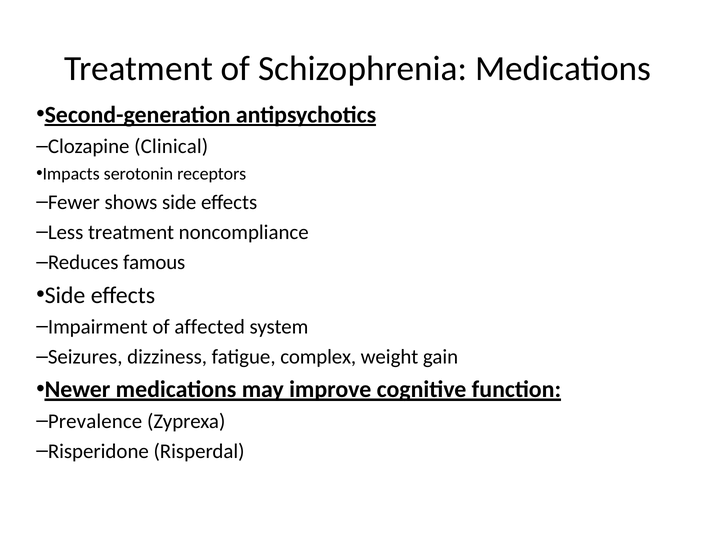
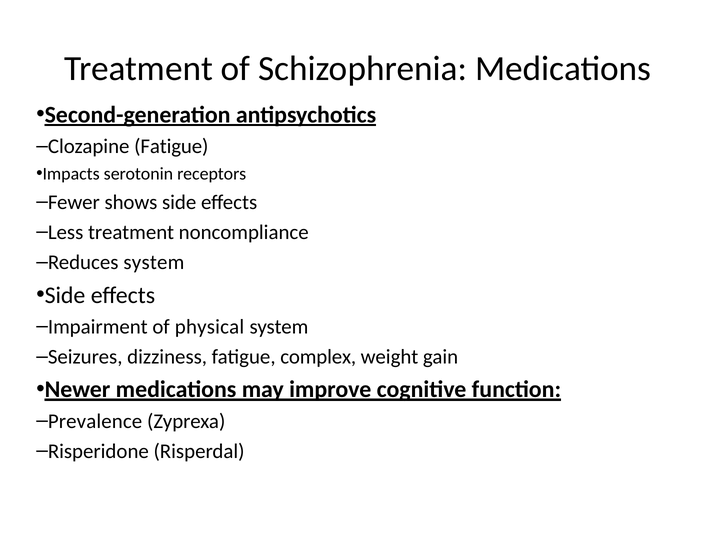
Clozapine Clinical: Clinical -> Fatigue (171, 146)
Reduces famous: famous -> system (154, 262)
affected: affected -> physical (210, 327)
